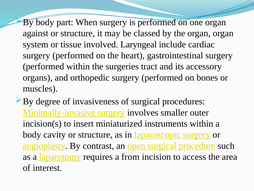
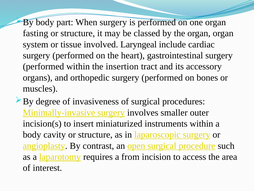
against: against -> fasting (36, 33)
surgeries: surgeries -> insertion (122, 66)
